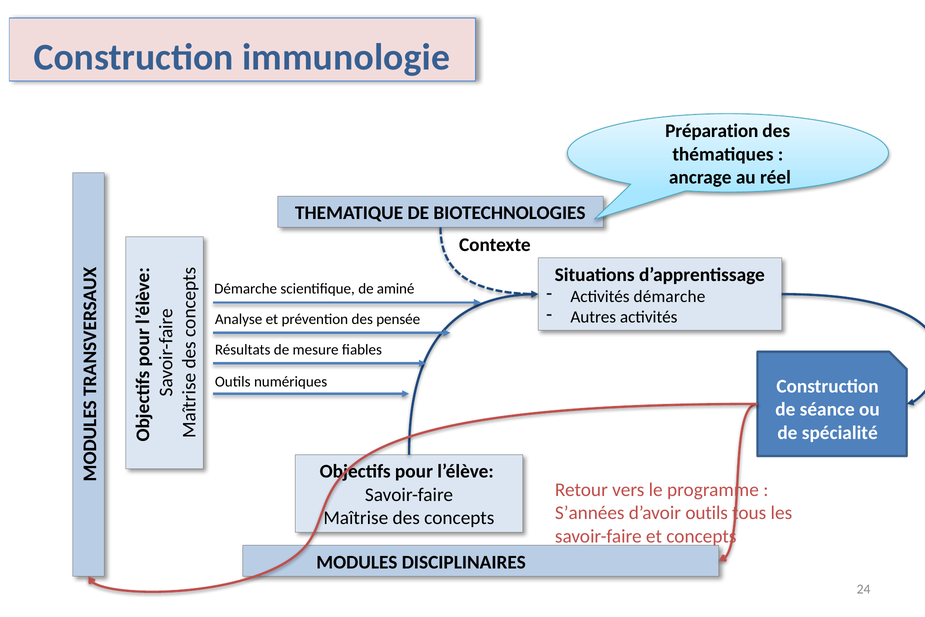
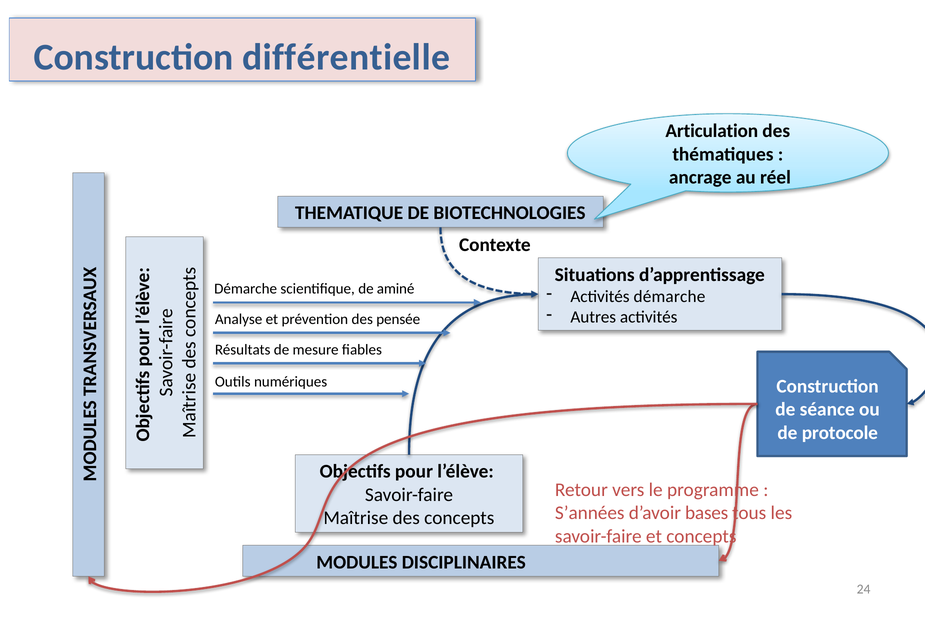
immunologie: immunologie -> différentielle (346, 57)
Préparation: Préparation -> Articulation (712, 131)
spécialité: spécialité -> protocole (840, 433)
d’avoir outils: outils -> bases (707, 513)
